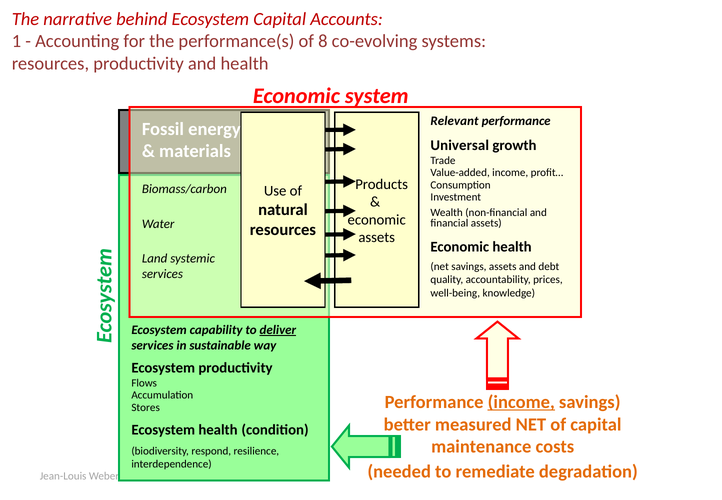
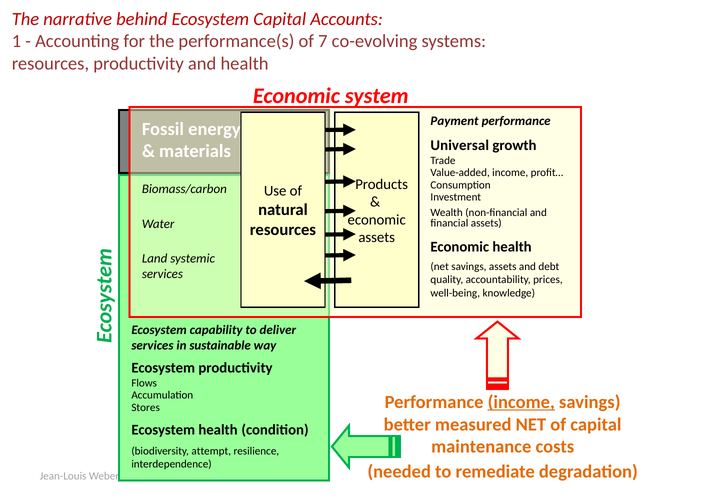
8: 8 -> 7 (323, 41)
Relevant: Relevant -> Payment (455, 121)
deliver underline: present -> none (278, 330)
respond: respond -> attempt (211, 451)
